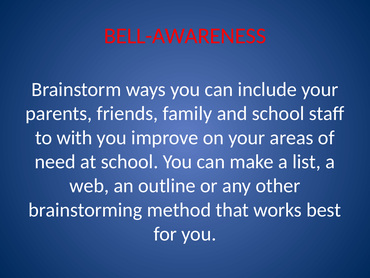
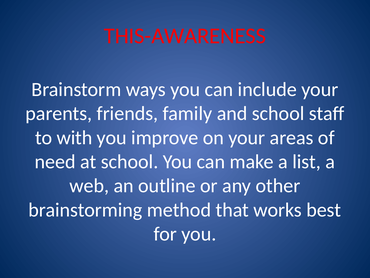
BELL-AWARENESS: BELL-AWARENESS -> THIS-AWARENESS (185, 36)
